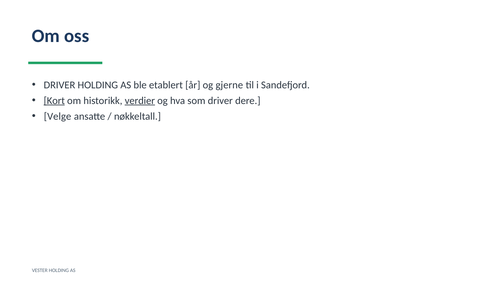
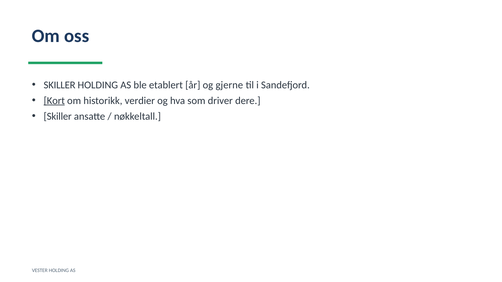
DRIVER: DRIVER -> SKILLER (60, 85)
verdier underline: present -> none (140, 101)
Velge: Velge -> Skiller (58, 116)
